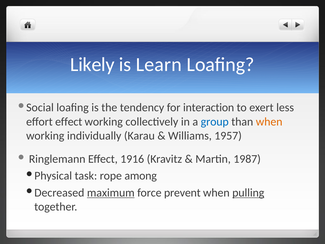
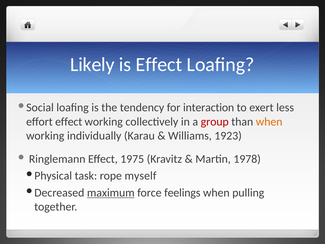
is Learn: Learn -> Effect (159, 64)
group colour: blue -> red (215, 122)
1957: 1957 -> 1923 (228, 136)
1916: 1916 -> 1975 (132, 159)
1987: 1987 -> 1978 (247, 159)
among: among -> myself (141, 176)
prevent: prevent -> feelings (182, 193)
pulling underline: present -> none (248, 193)
